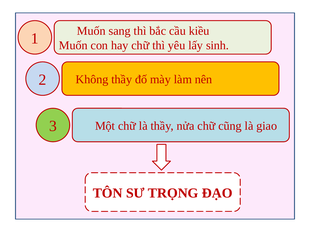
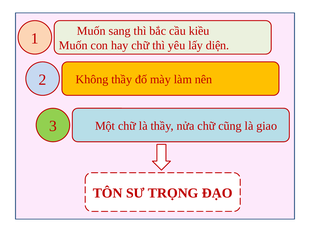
sinh: sinh -> diện (218, 46)
